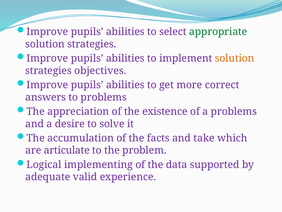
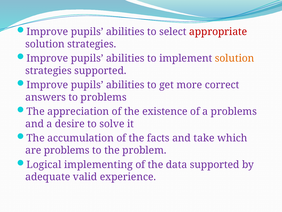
appropriate colour: green -> red (218, 32)
strategies objectives: objectives -> supported (100, 71)
are articulate: articulate -> problems (67, 150)
